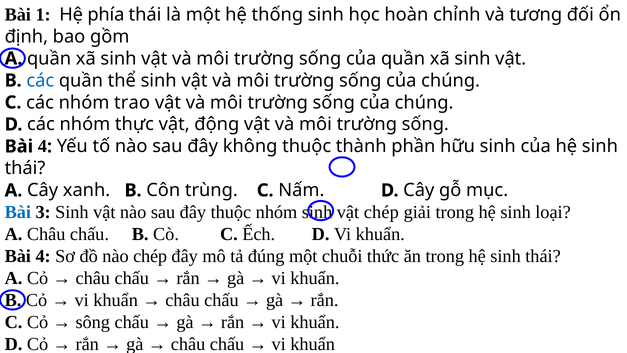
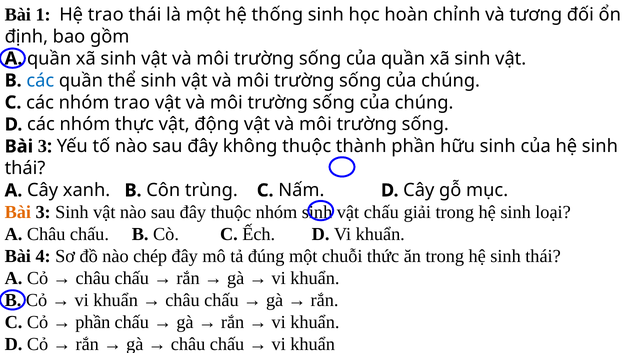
Hệ phía: phía -> trao (106, 15)
4: 4 -> 3 (42, 146)
Bài colour: blue -> orange (18, 212)
vật chép: chép -> chấu (381, 212)
sông: sông -> phần (93, 322)
